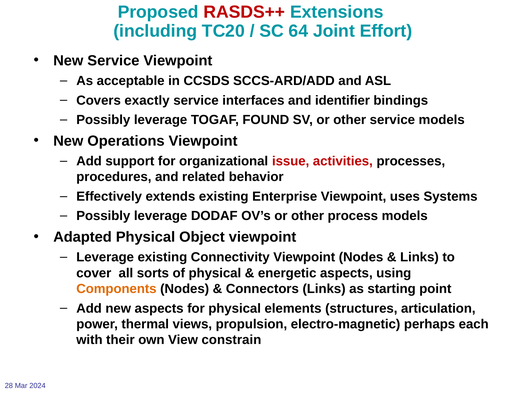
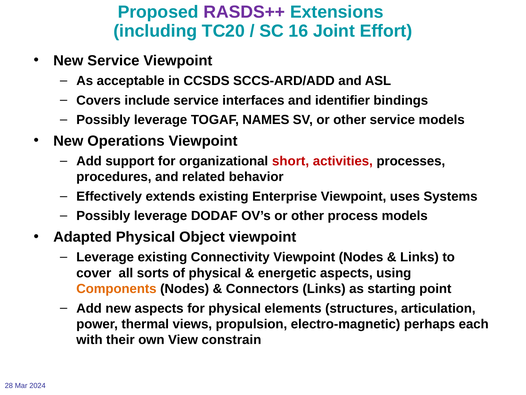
RASDS++ colour: red -> purple (244, 12)
64: 64 -> 16 (298, 31)
exactly: exactly -> include (147, 100)
FOUND: FOUND -> NAMES (266, 120)
issue: issue -> short (291, 161)
